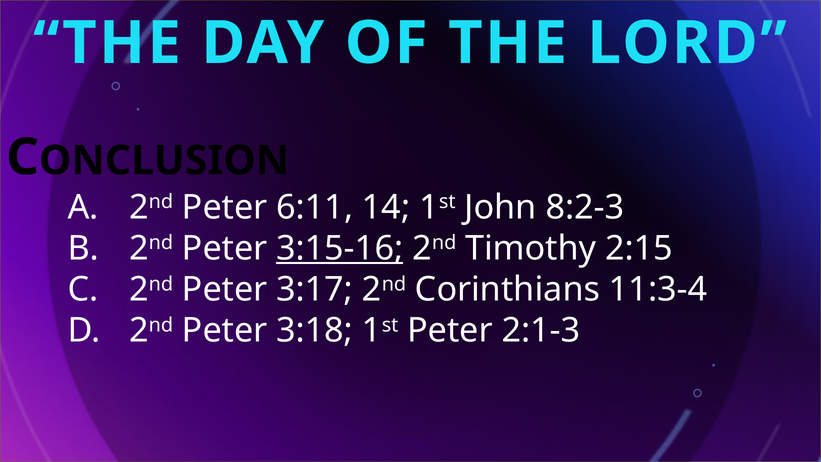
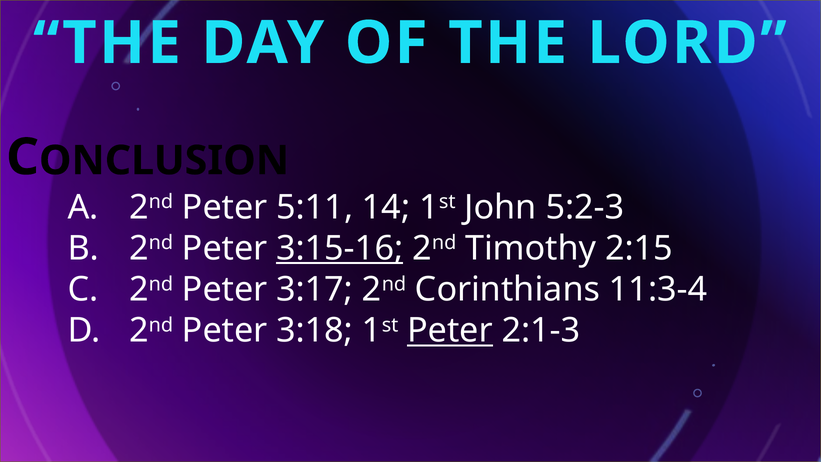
6:11: 6:11 -> 5:11 (315, 207)
8:2-3: 8:2-3 -> 5:2-3 (585, 207)
Peter underline: none -> present (450, 330)
